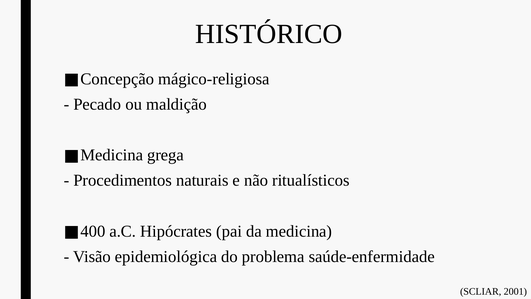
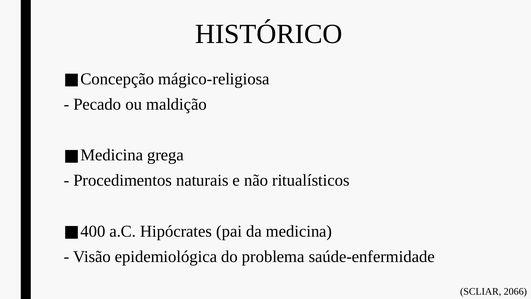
2001: 2001 -> 2066 (515, 291)
